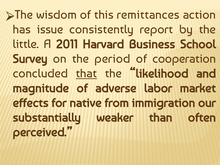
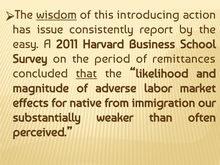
wisdom underline: none -> present (56, 15)
remittances: remittances -> introducing (148, 15)
little: little -> easy (26, 44)
cooperation: cooperation -> remittances (184, 59)
